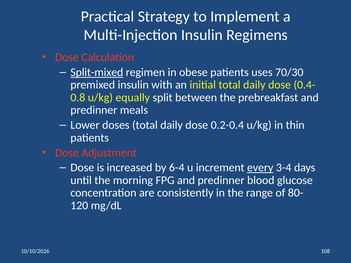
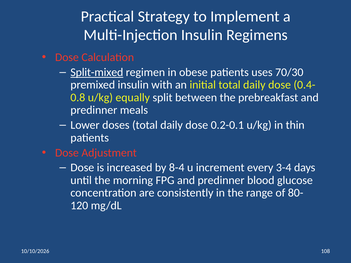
0.2-0.4: 0.2-0.4 -> 0.2-0.1 (227, 125)
6-4: 6-4 -> 8-4 (177, 168)
every underline: present -> none (260, 168)
